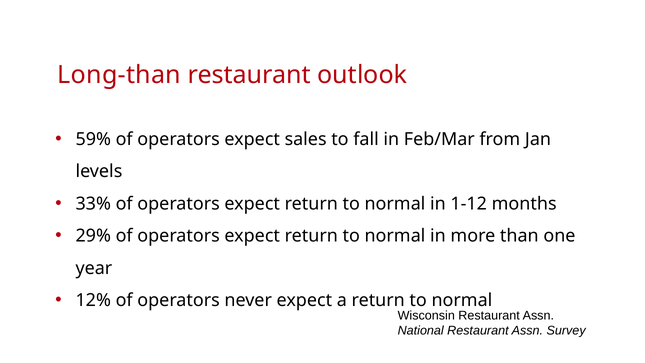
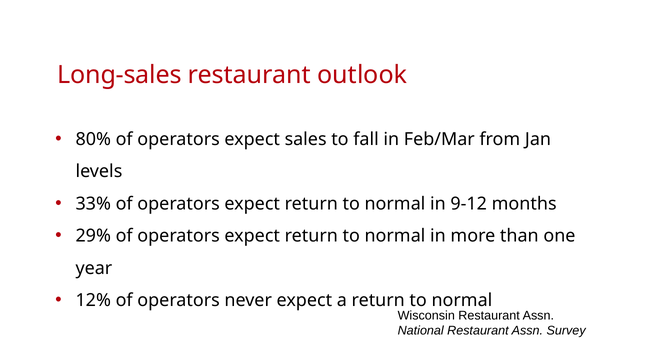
Long-than: Long-than -> Long-sales (119, 75)
59%: 59% -> 80% (93, 139)
1-12: 1-12 -> 9-12 (469, 204)
